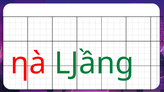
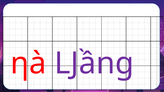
Ǉầng colour: green -> purple (94, 63)
